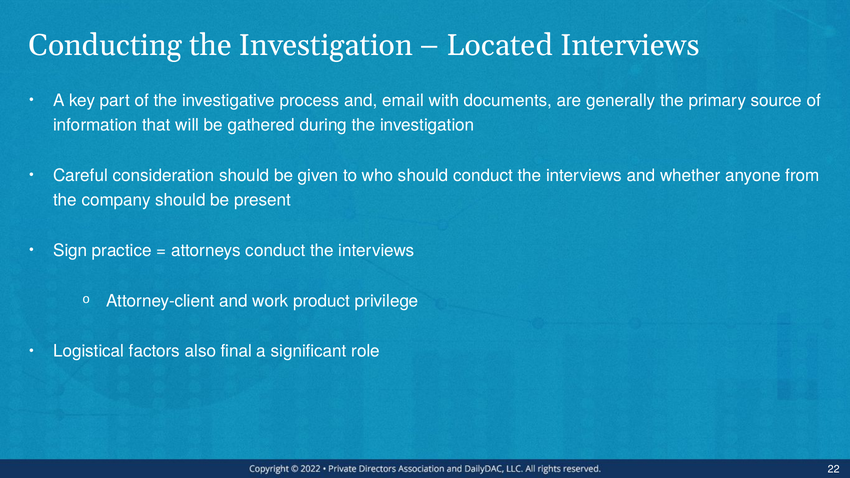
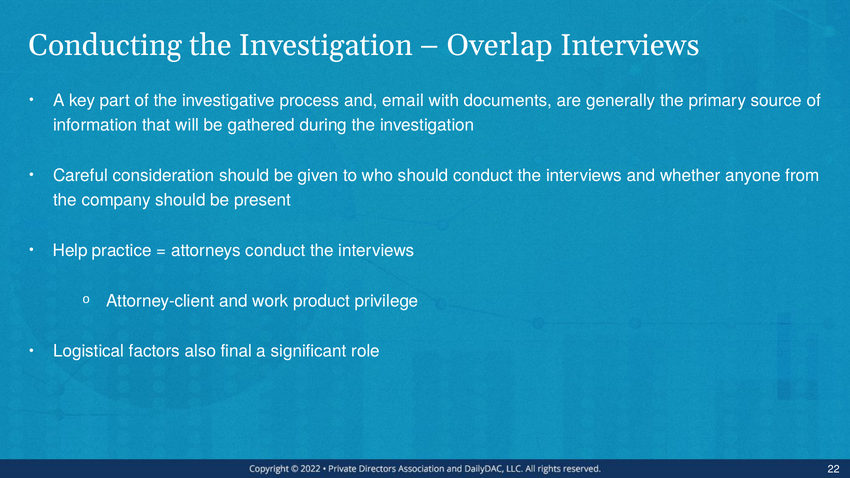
Located: Located -> Overlap (500, 45)
Sign: Sign -> Help (70, 251)
